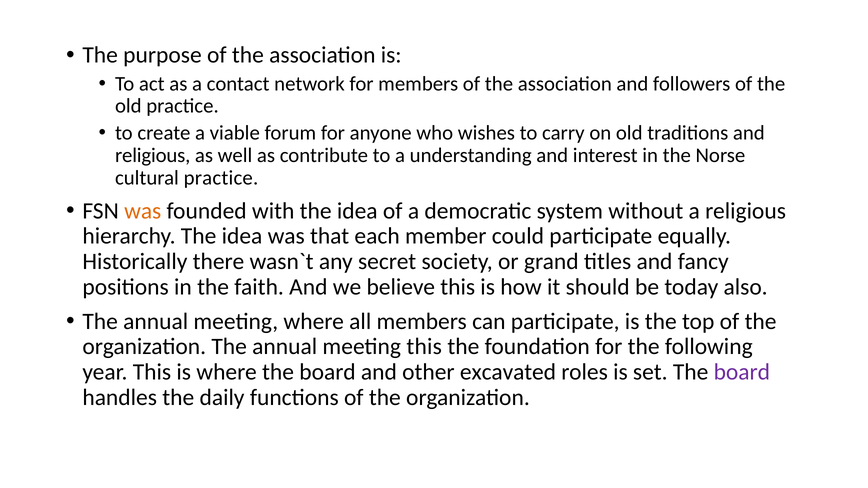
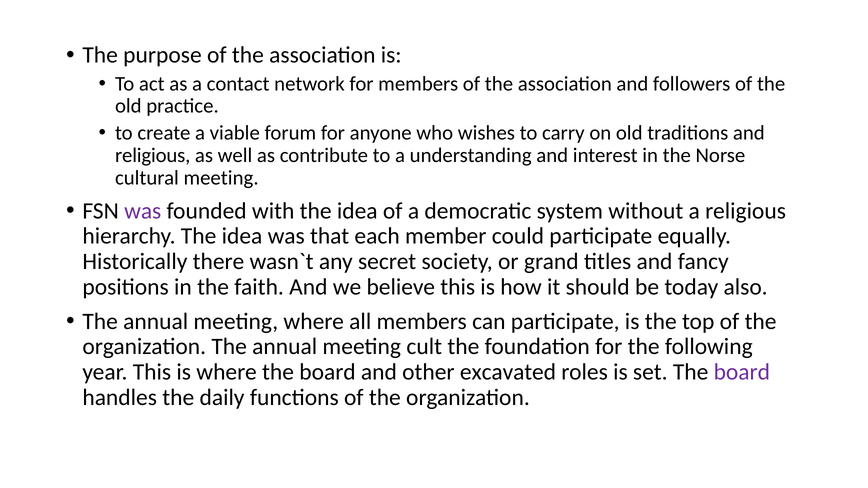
cultural practice: practice -> meeting (221, 178)
was colour: orange -> purple (143, 211)
meeting this: this -> cult (424, 347)
